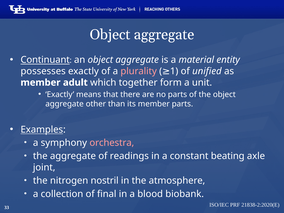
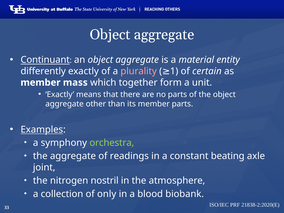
unified: unified -> certain (207, 71)
possesses: possesses -> differently (43, 71)
adult: adult -> mass (75, 83)
orchestra colour: pink -> light green (112, 143)
final: final -> only (107, 194)
